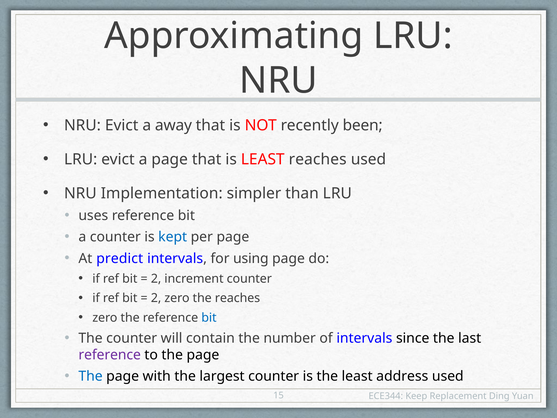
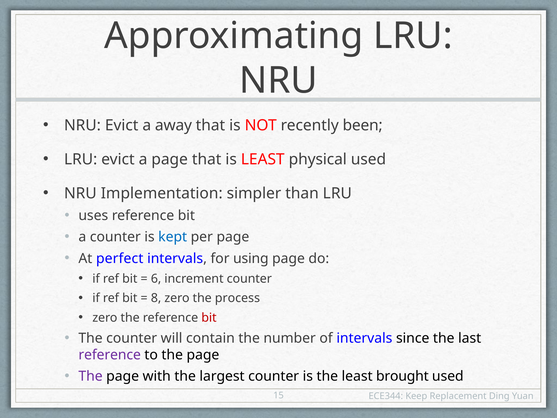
LEAST reaches: reaches -> physical (318, 159)
predict: predict -> perfect (120, 258)
2: 2 -> 6 (156, 279)
2: 2 -> 8 (156, 298)
the reaches: reaches -> process (237, 298)
bit colour: blue -> red (209, 318)
The colour: blue -> purple (91, 376)
address: address -> brought (402, 376)
